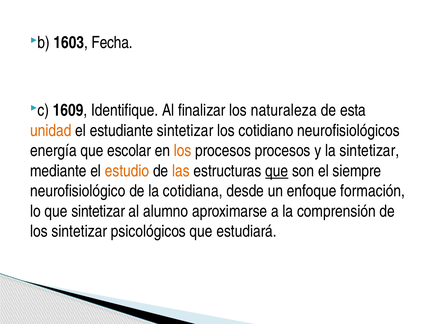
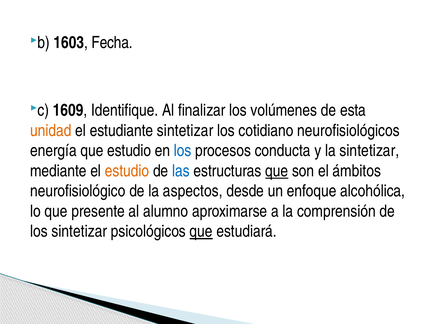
naturaleza: naturaleza -> volúmenes (284, 110)
que escolar: escolar -> estudio (129, 151)
los colour: orange -> blue (183, 151)
procesos procesos: procesos -> conducta (283, 151)
las colour: orange -> blue (181, 171)
siempre: siempre -> ámbitos (357, 171)
cotidiana: cotidiana -> aspectos (193, 191)
formación: formación -> alcohólica (373, 191)
que sintetizar: sintetizar -> presente (98, 211)
que underline: none -> present (201, 231)
